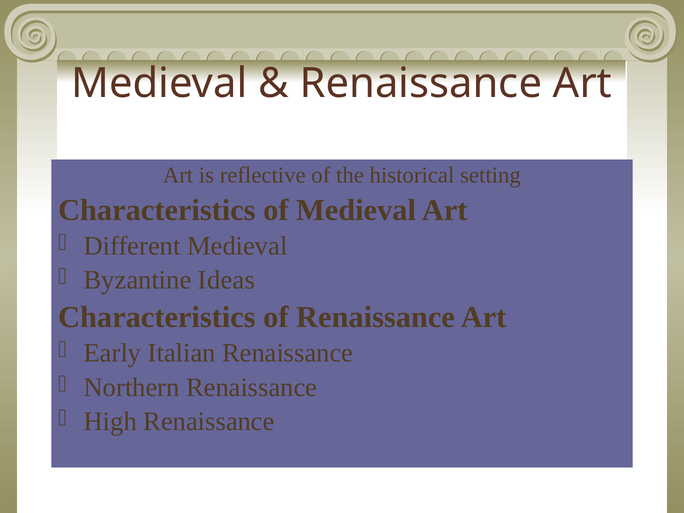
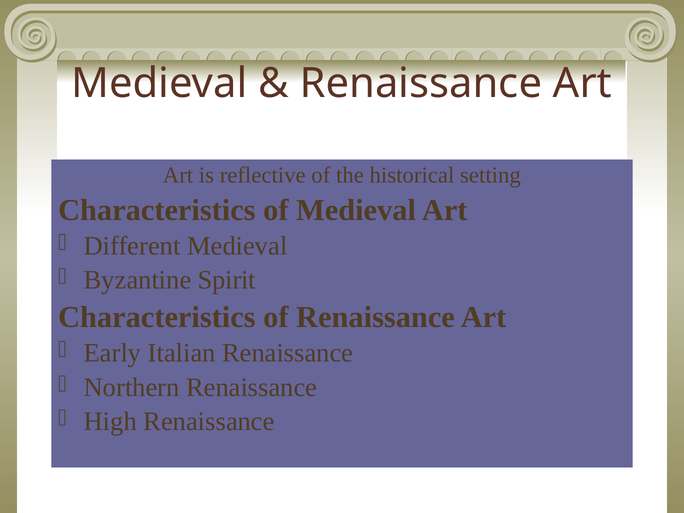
Ideas: Ideas -> Spirit (227, 280)
